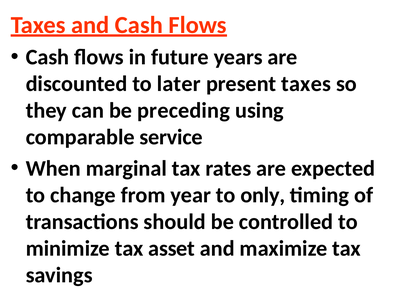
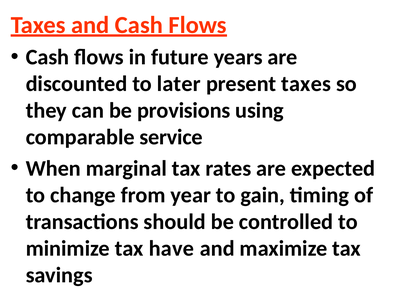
preceding: preceding -> provisions (184, 111)
only: only -> gain (263, 196)
asset: asset -> have (171, 249)
